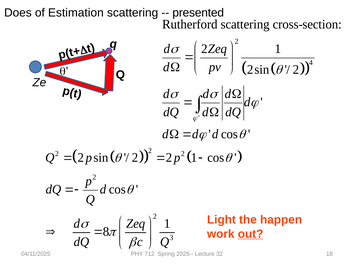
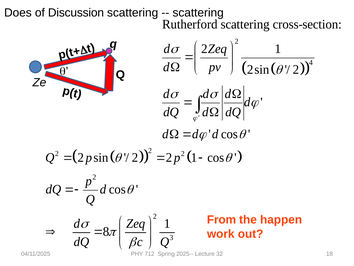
Estimation: Estimation -> Discussion (76, 13)
presented: presented -> scattering (198, 13)
Light: Light -> From (221, 219)
out underline: present -> none (251, 233)
